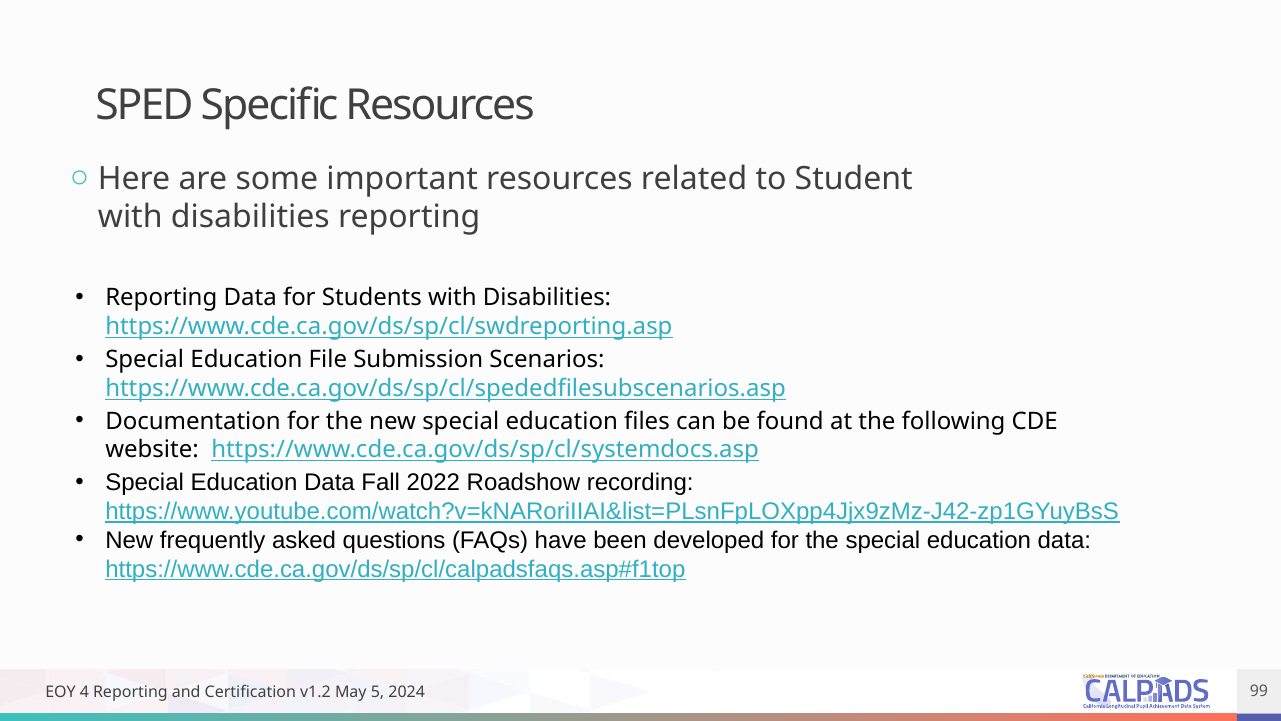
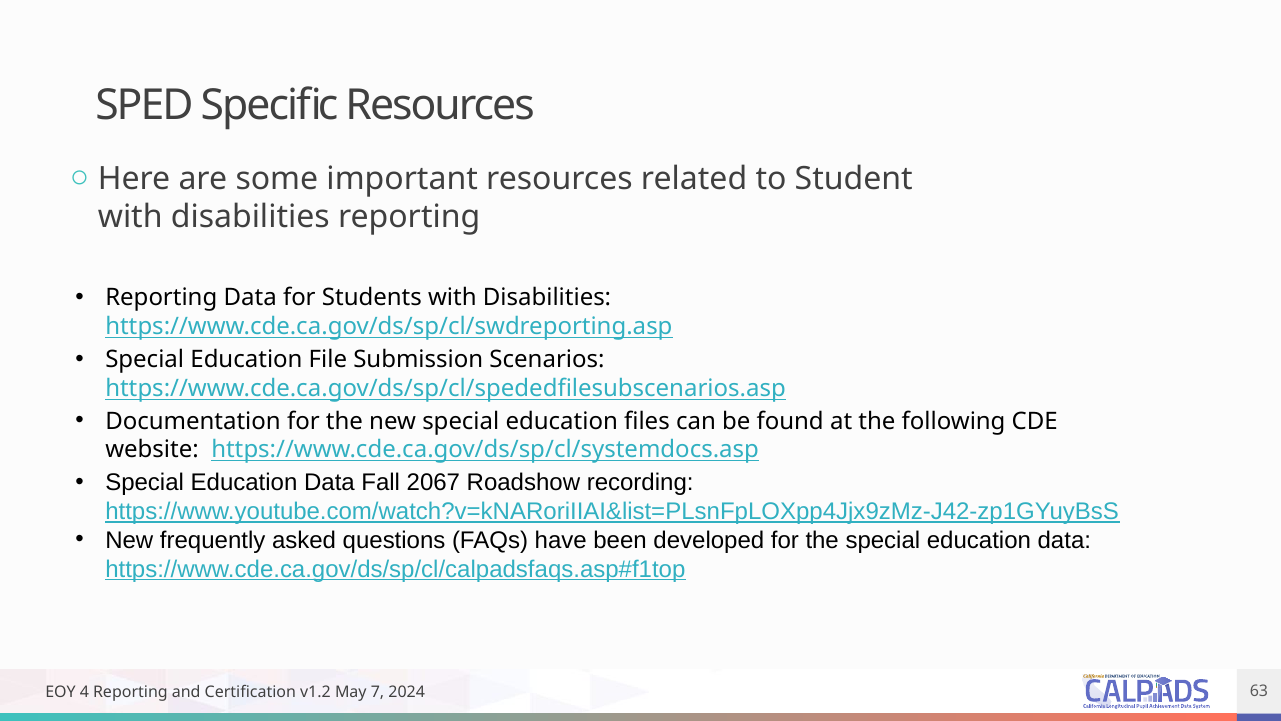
2022: 2022 -> 2067 (433, 482)
5: 5 -> 7 (378, 692)
99: 99 -> 63 (1259, 691)
